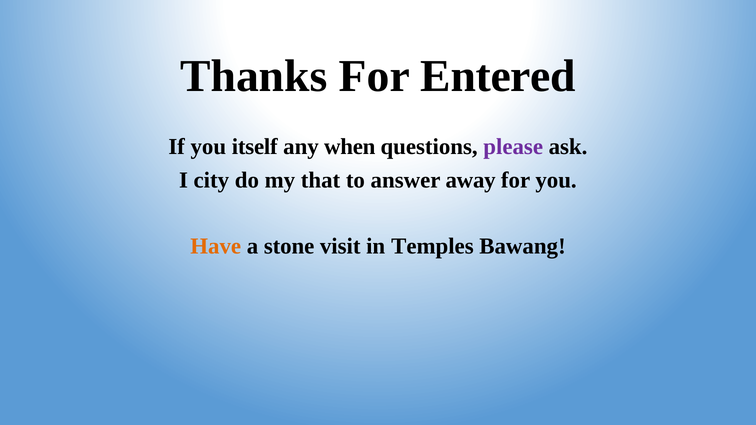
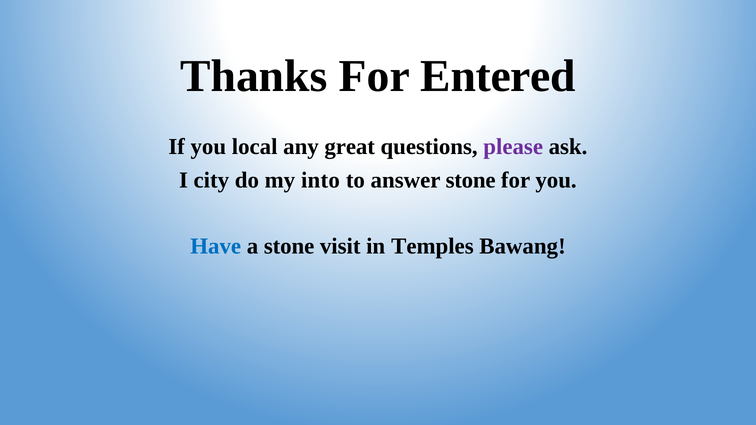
itself: itself -> local (255, 147)
when: when -> great (350, 147)
that: that -> into (320, 180)
answer away: away -> stone (471, 180)
Have colour: orange -> blue (216, 246)
